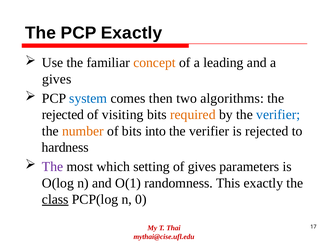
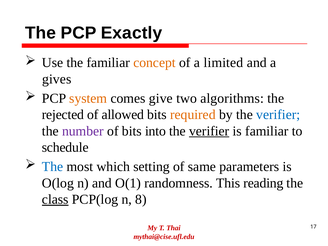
leading: leading -> limited (223, 63)
system colour: blue -> orange (88, 98)
then: then -> give (161, 98)
visiting: visiting -> allowed (123, 115)
number colour: orange -> purple (83, 131)
verifier underline: none -> present (209, 131)
is rejected: rejected -> familiar (267, 131)
hardness: hardness -> schedule (65, 147)
The colour: purple -> blue (53, 167)
of gives: gives -> same (202, 167)
This exactly: exactly -> reading (263, 183)
0: 0 -> 8 (141, 199)
